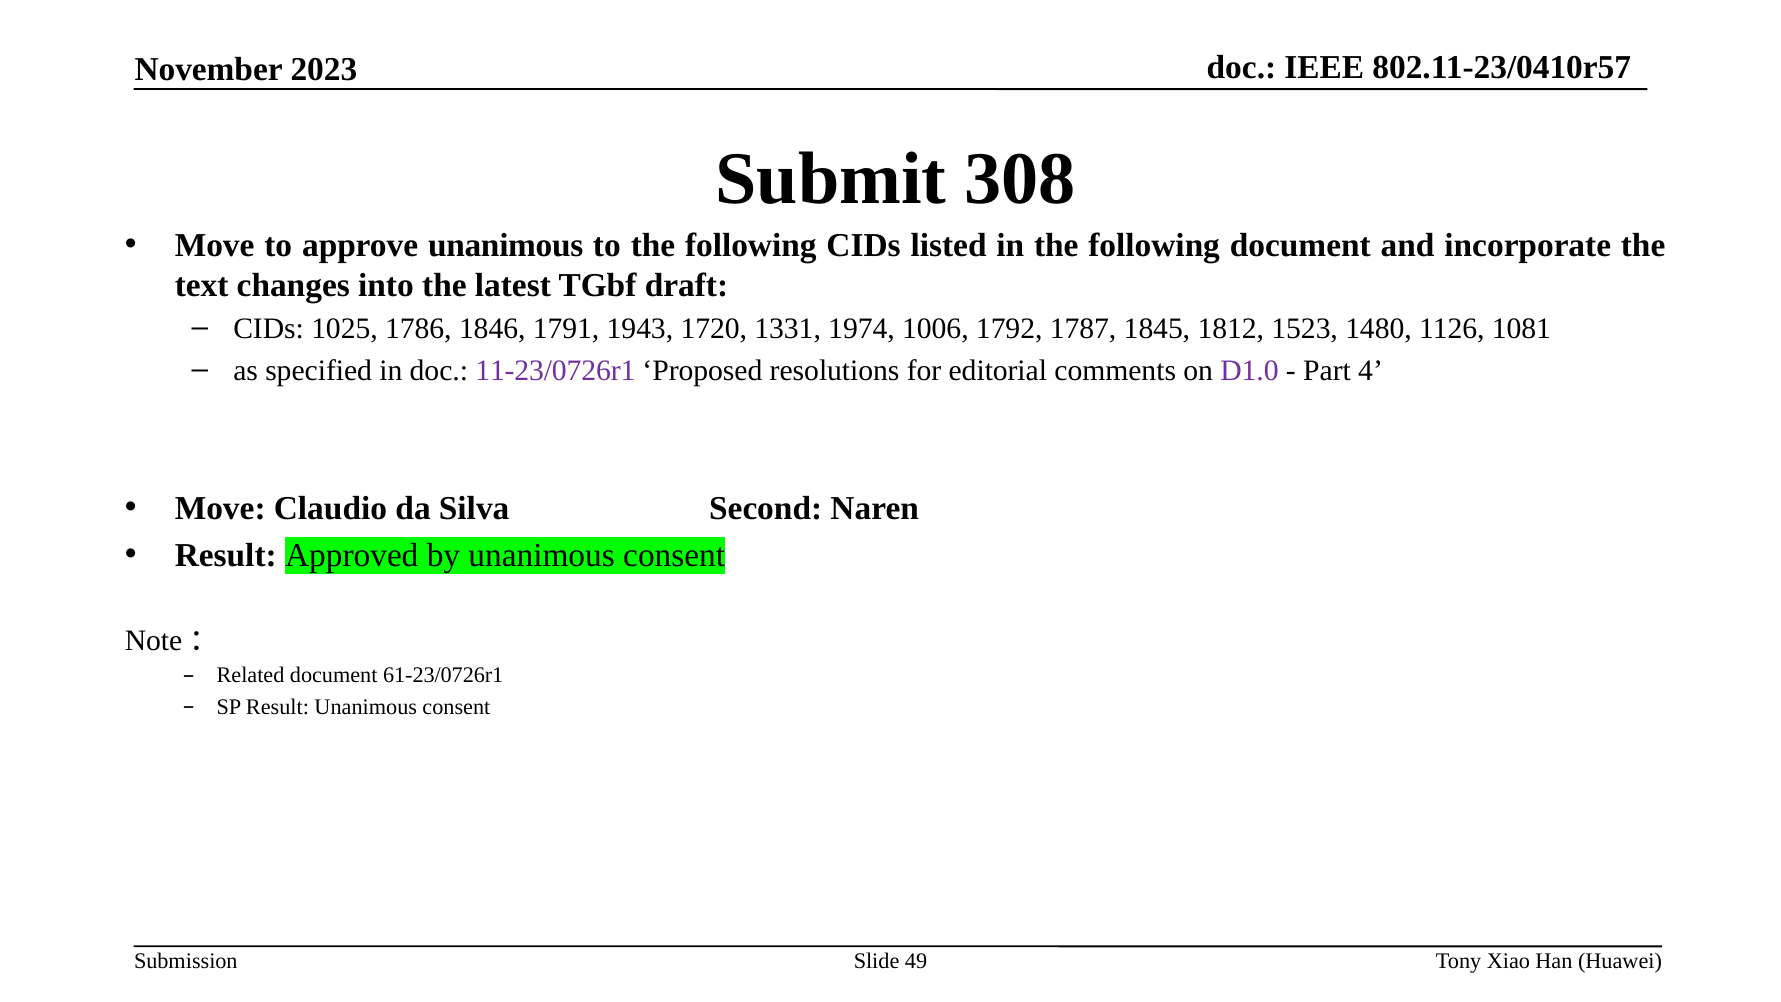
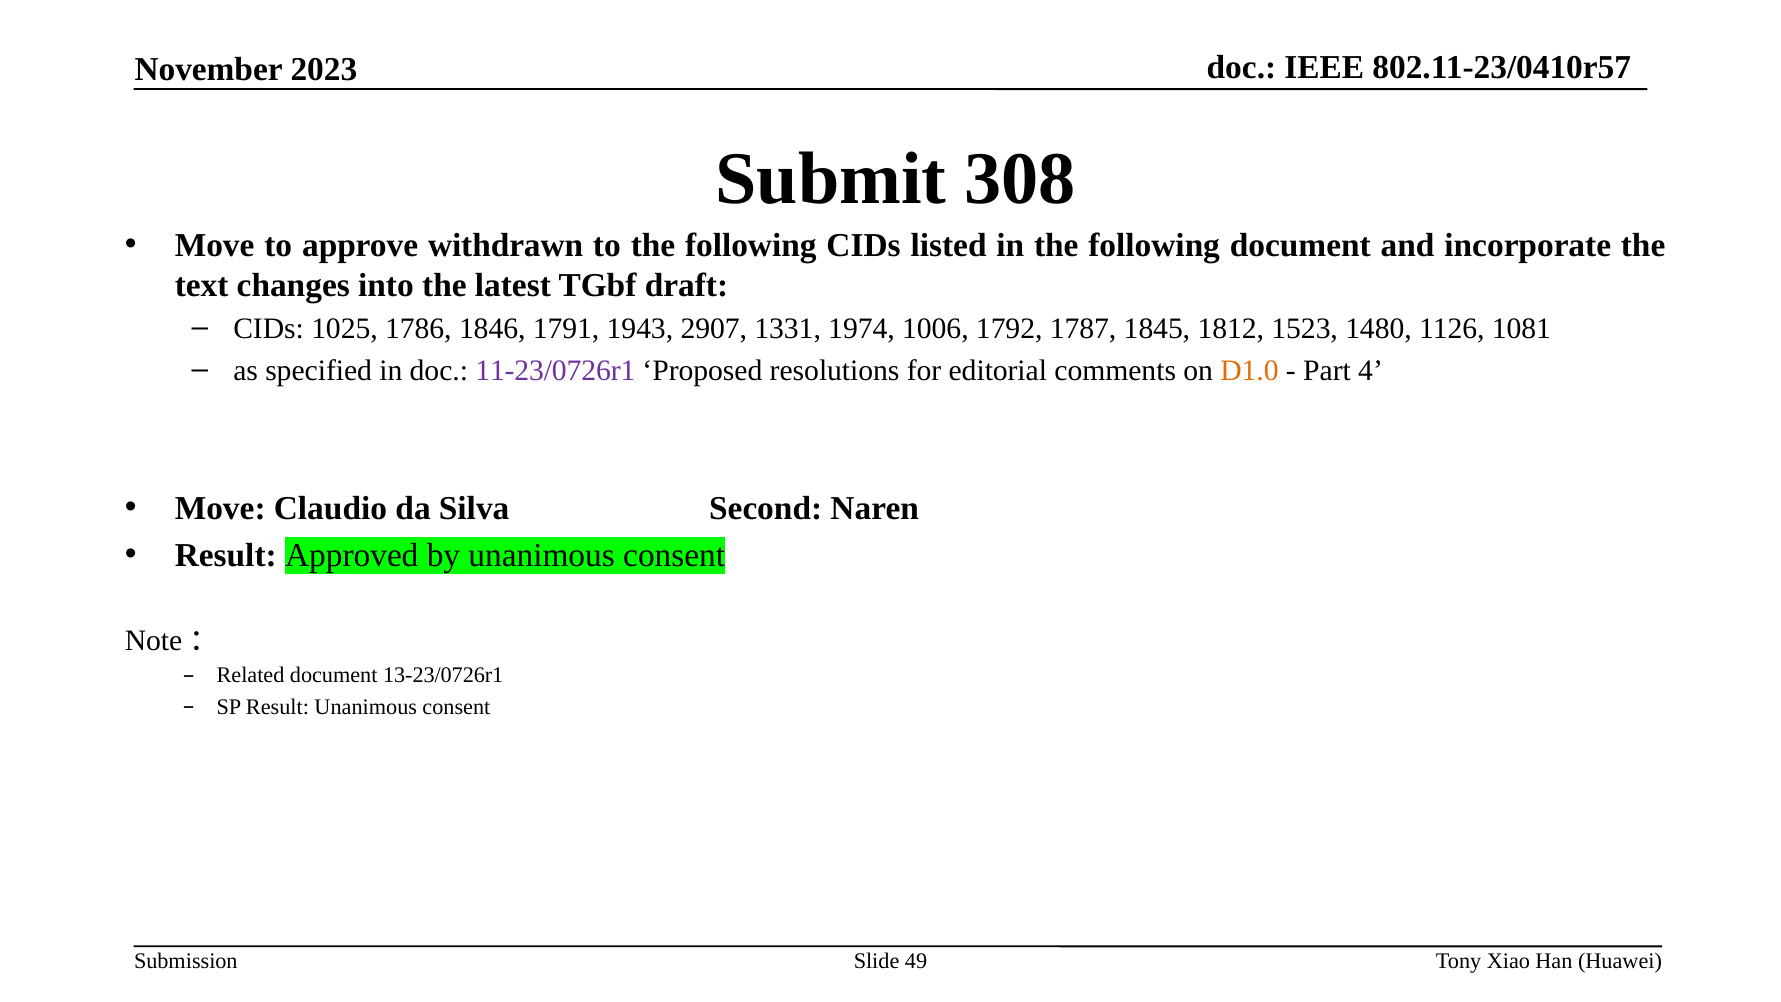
approve unanimous: unanimous -> withdrawn (506, 245)
1720: 1720 -> 2907 (714, 329)
D1.0 colour: purple -> orange (1249, 370)
61-23/0726r1: 61-23/0726r1 -> 13-23/0726r1 (443, 675)
